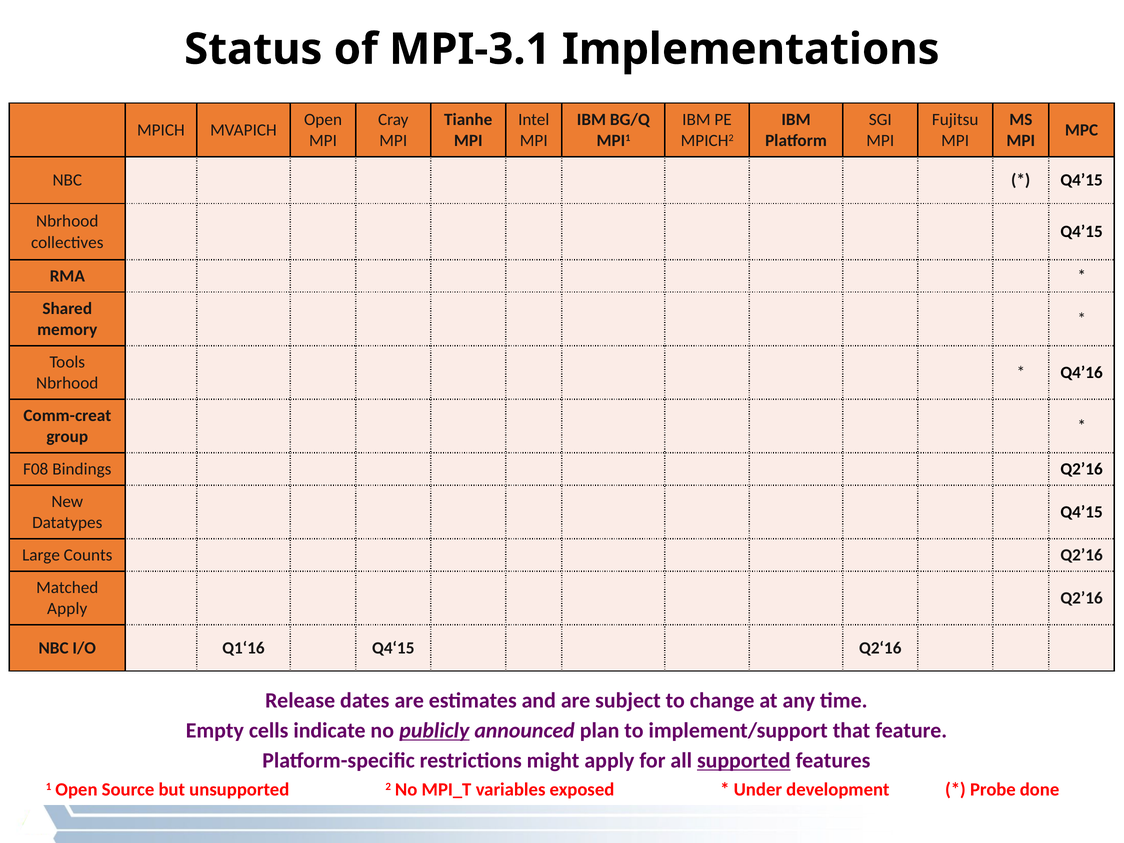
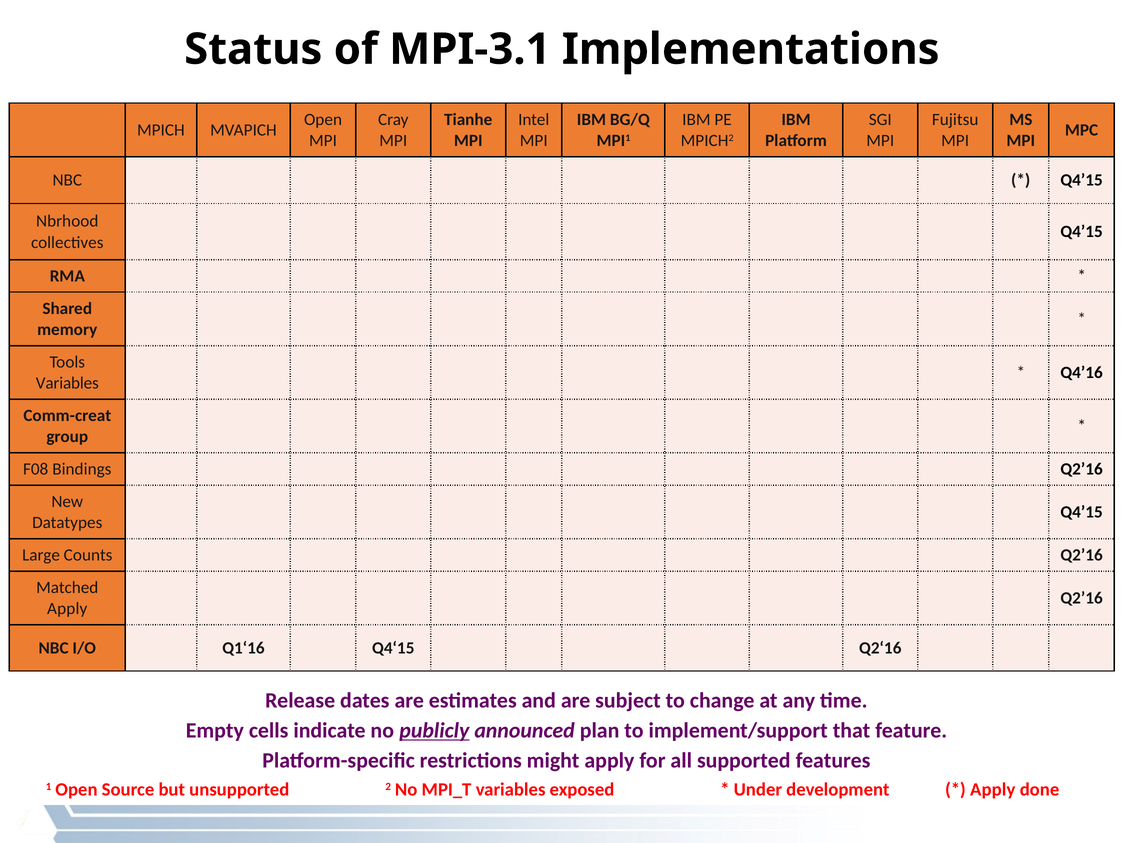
Nbrhood: Nbrhood -> Variables (67, 383)
supported underline: present -> none (744, 761)
Probe: Probe -> Apply (993, 790)
